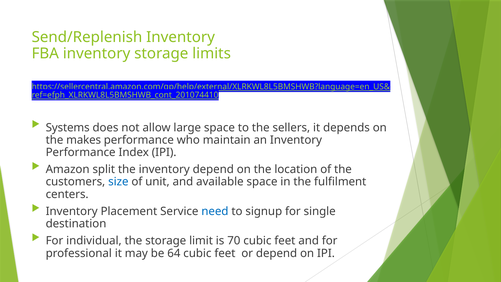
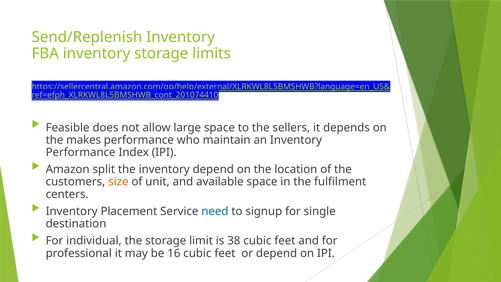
Systems: Systems -> Feasible (68, 127)
size colour: blue -> orange (118, 182)
70: 70 -> 38 (234, 241)
64: 64 -> 16 (174, 253)
